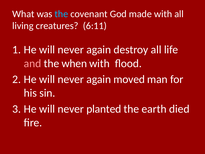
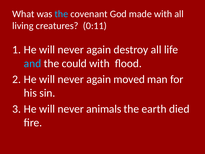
6:11: 6:11 -> 0:11 (95, 26)
and colour: pink -> light blue (33, 63)
when: when -> could (74, 63)
planted: planted -> animals (104, 109)
